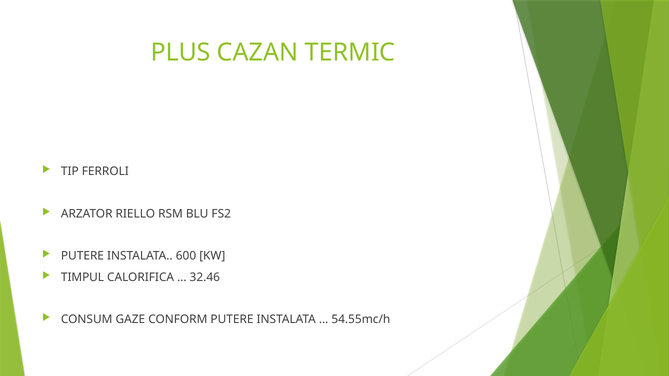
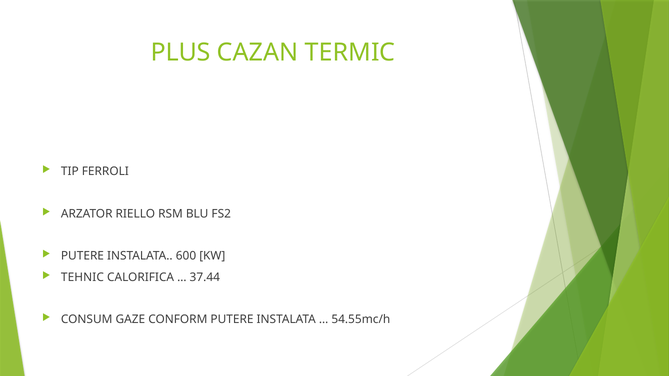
TIMPUL: TIMPUL -> TEHNIC (82, 277)
32.46: 32.46 -> 37.44 (205, 277)
